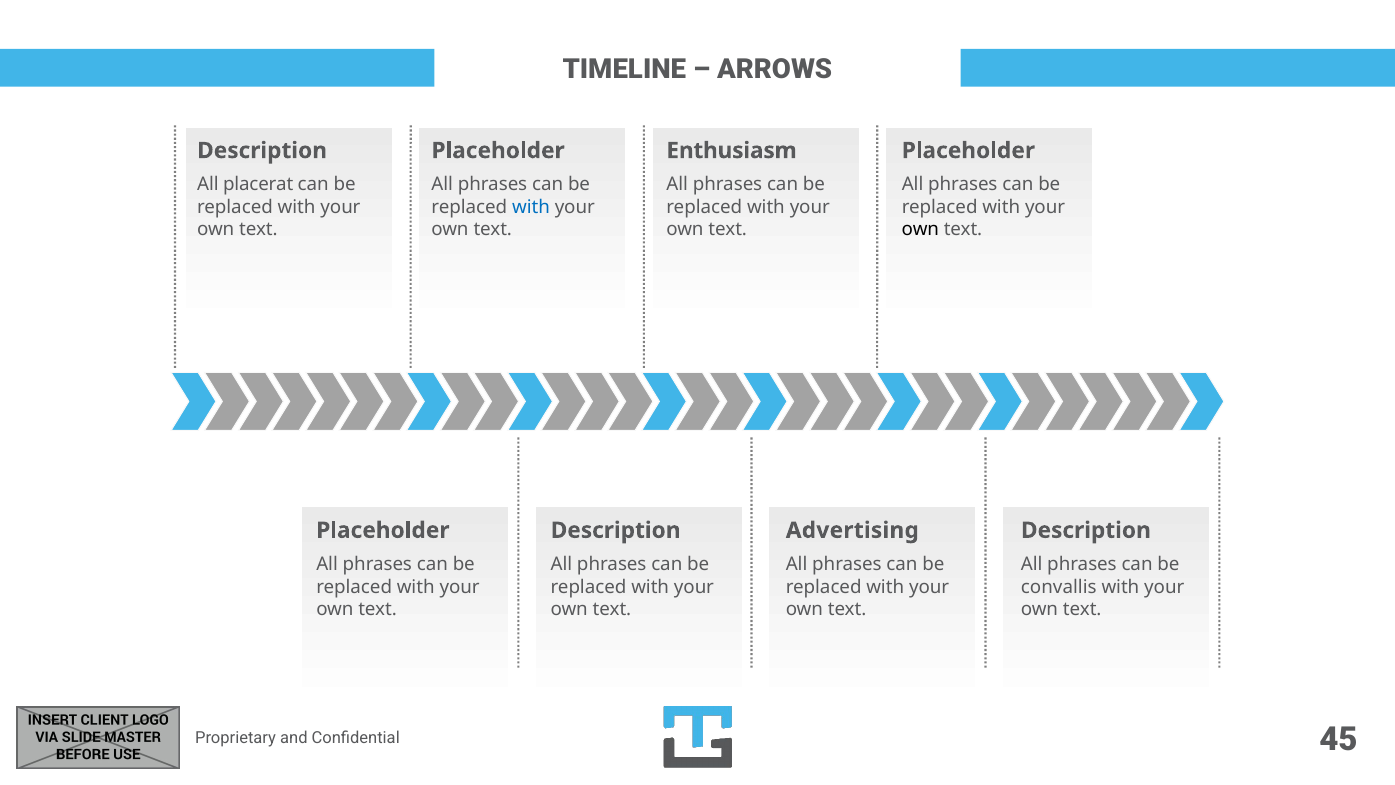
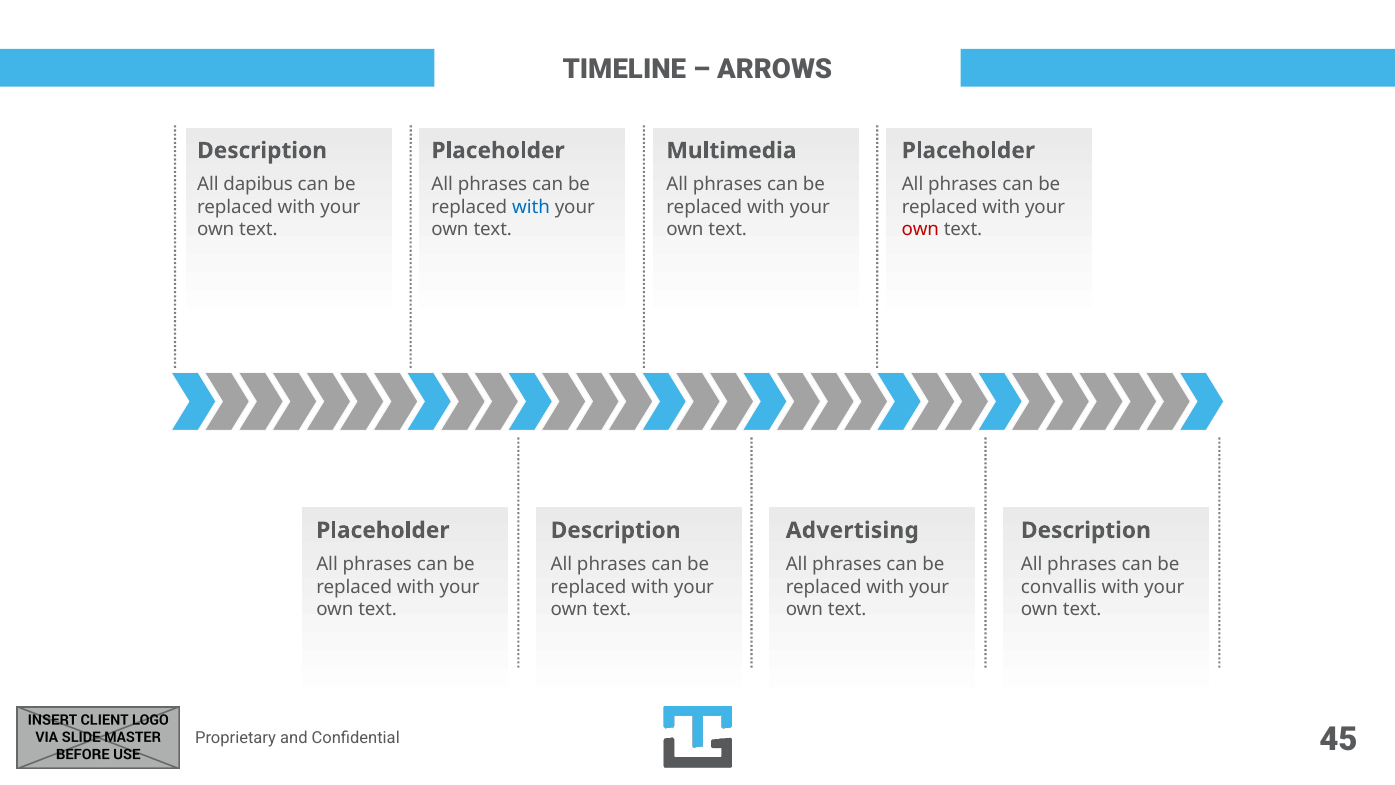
Enthusiasm: Enthusiasm -> Multimedia (731, 151)
placerat: placerat -> dapibus (258, 185)
own colour: black -> red (920, 230)
